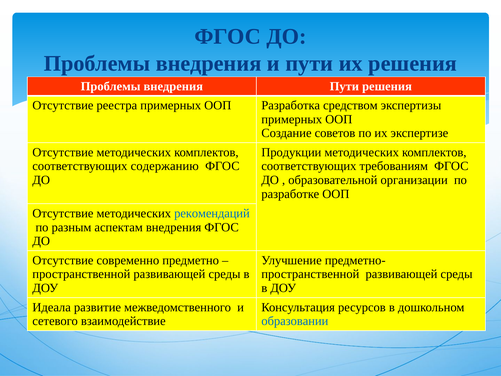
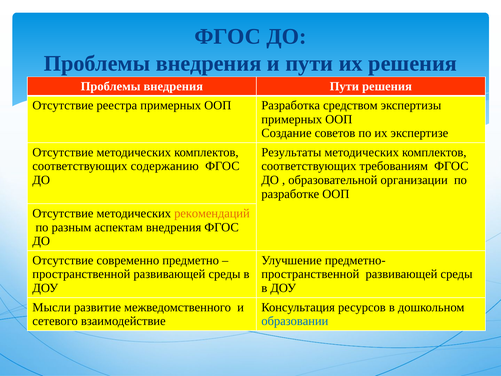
Продукции: Продукции -> Результаты (291, 152)
рекомендаций colour: blue -> orange (212, 213)
Идеала: Идеала -> Мысли (52, 307)
